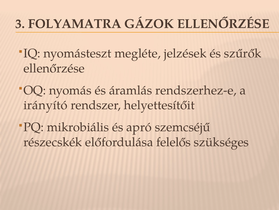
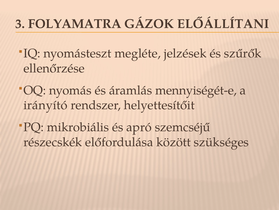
GÁZOK ELLENŐRZÉSE: ELLENŐRZÉSE -> ELŐÁLLÍTANI (223, 24)
rendszerhez-e: rendszerhez-e -> mennyiségét-e (196, 90)
felelős: felelős -> között (174, 142)
